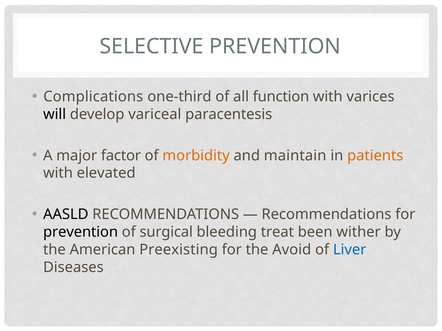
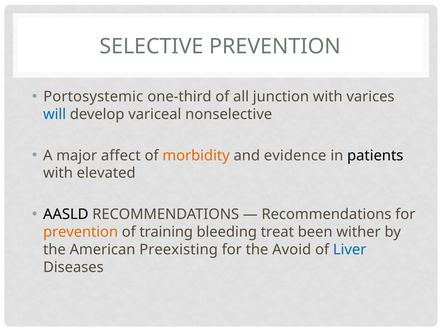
Complications: Complications -> Portosystemic (93, 97)
function: function -> junction (281, 97)
will colour: black -> blue (55, 114)
paracentesis: paracentesis -> nonselective (229, 114)
factor: factor -> affect (121, 156)
maintain: maintain -> evidence (295, 156)
patients colour: orange -> black (375, 156)
prevention colour: black -> orange (81, 232)
surgical: surgical -> training (166, 232)
